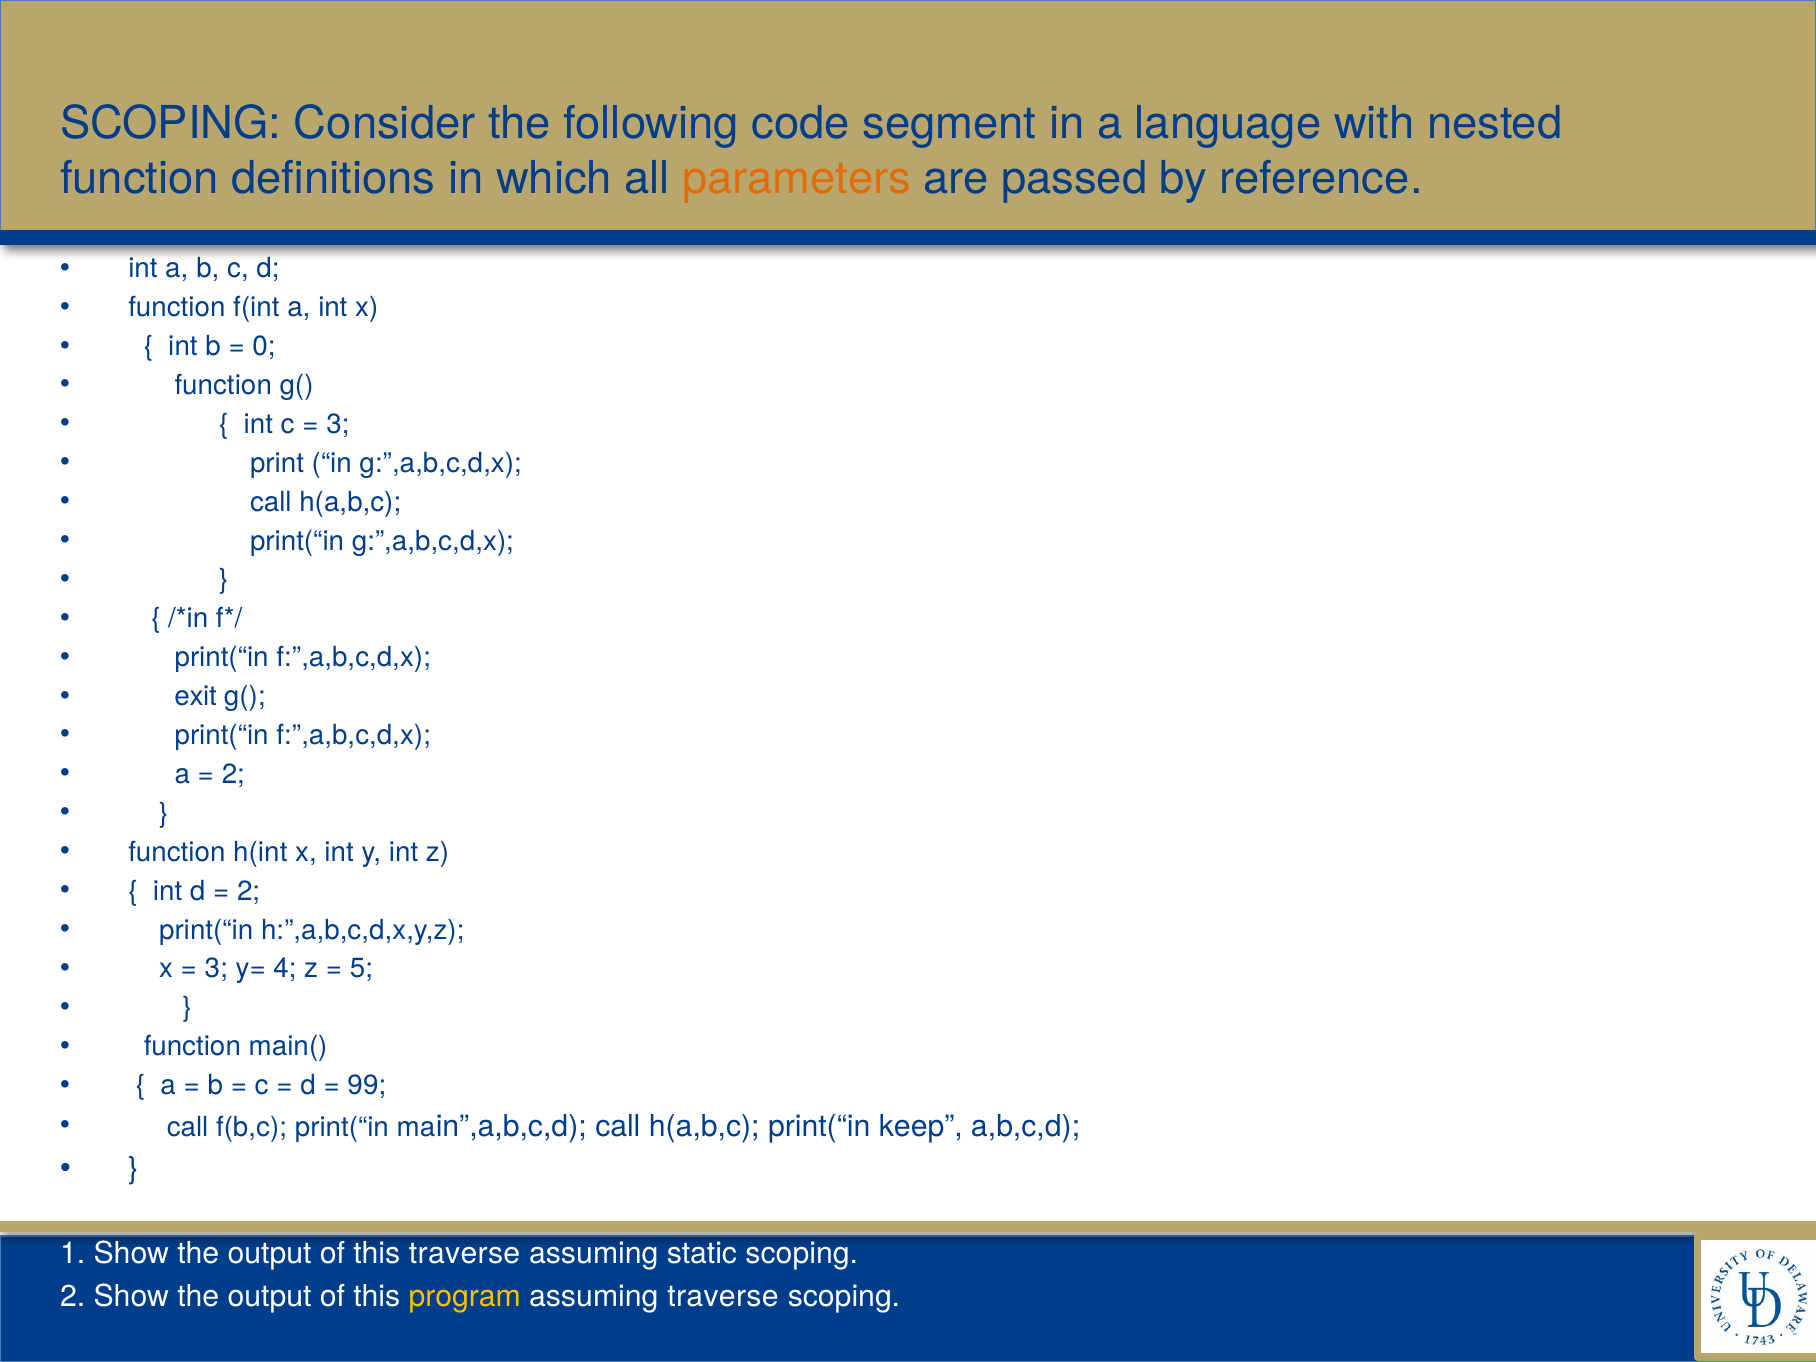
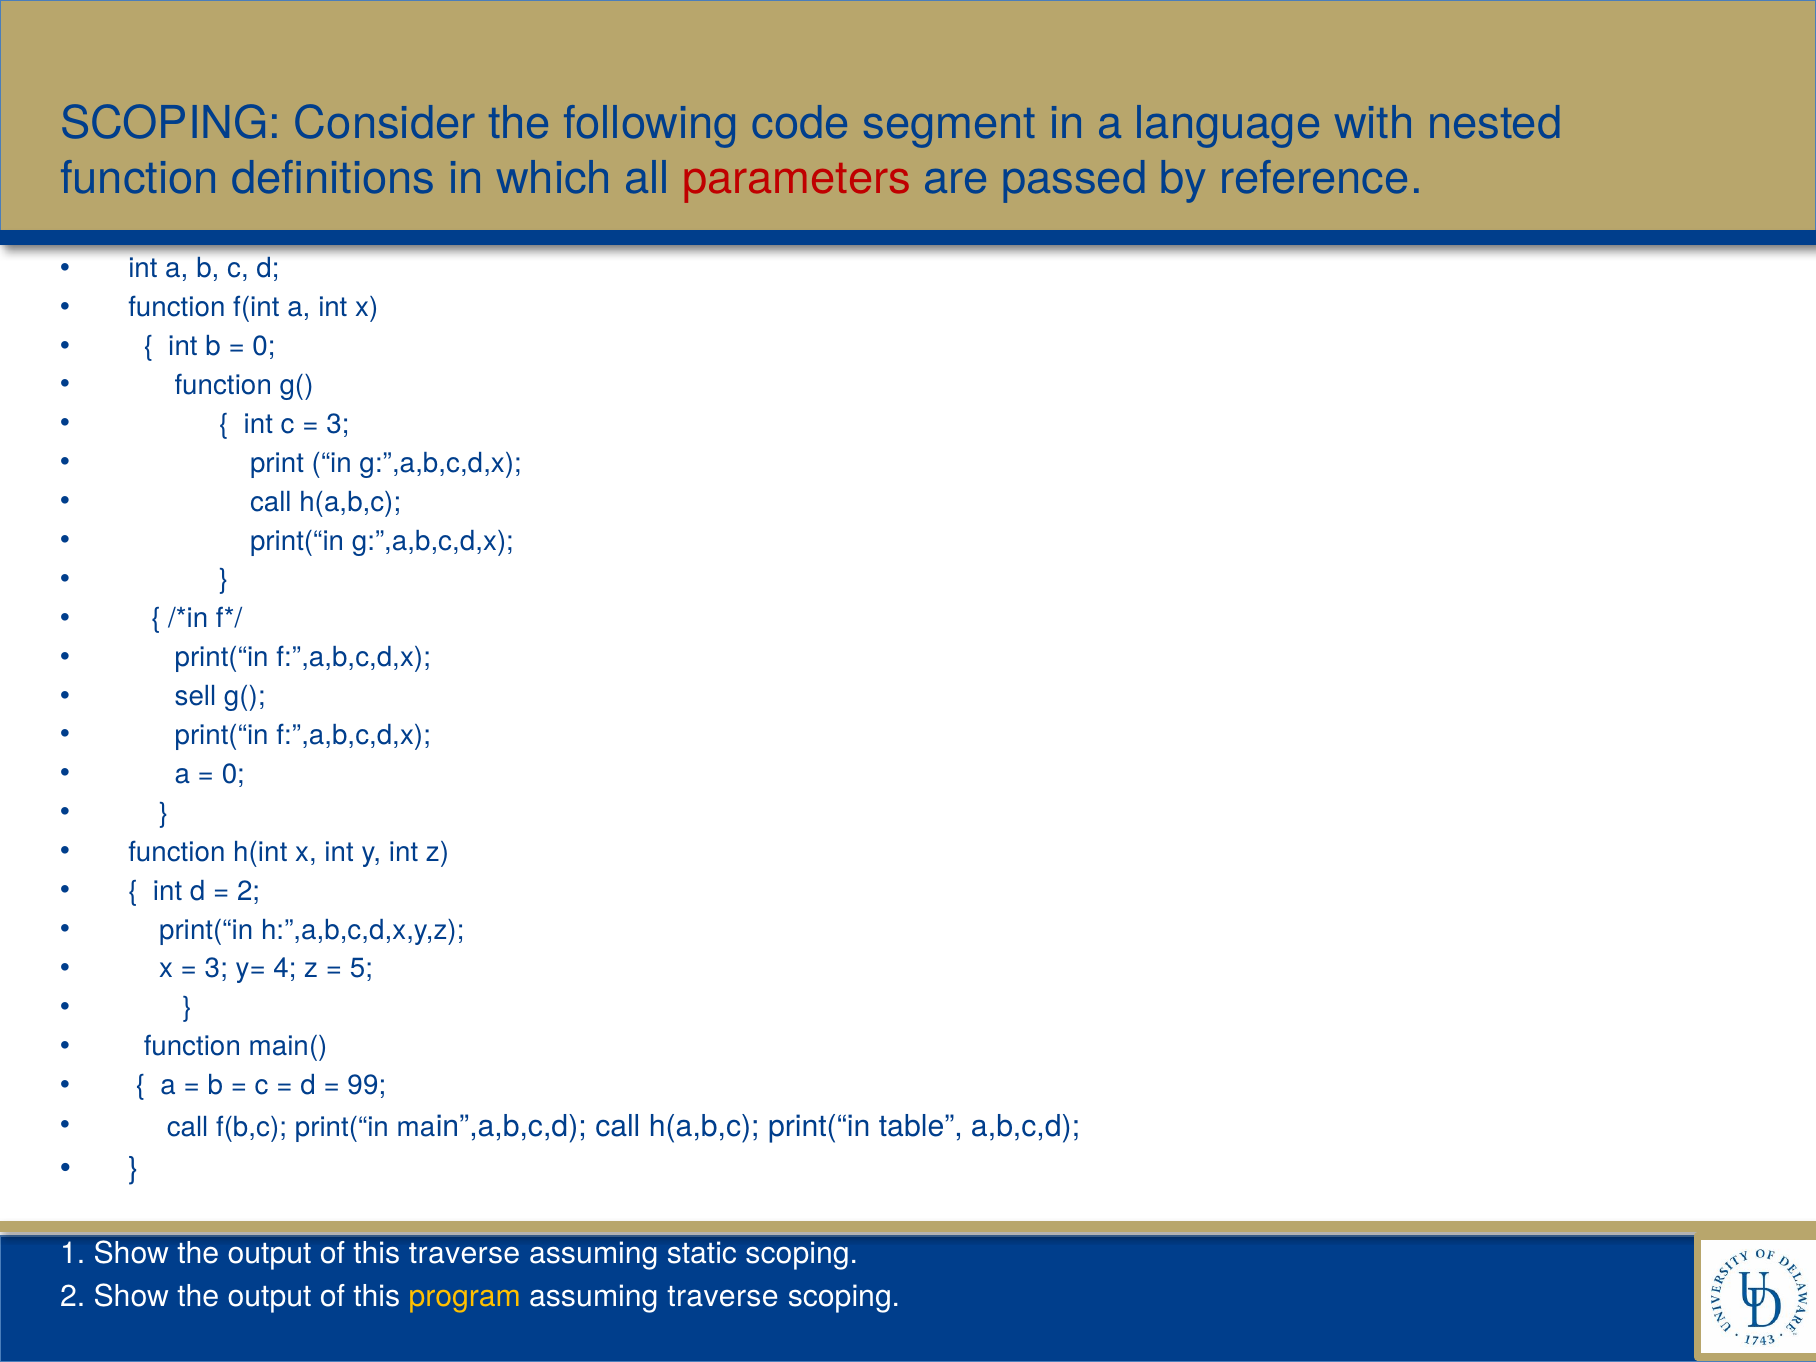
parameters colour: orange -> red (797, 178)
exit: exit -> sell (195, 697)
2: 2 -> 0 (233, 774)
keep: keep -> table (921, 1127)
